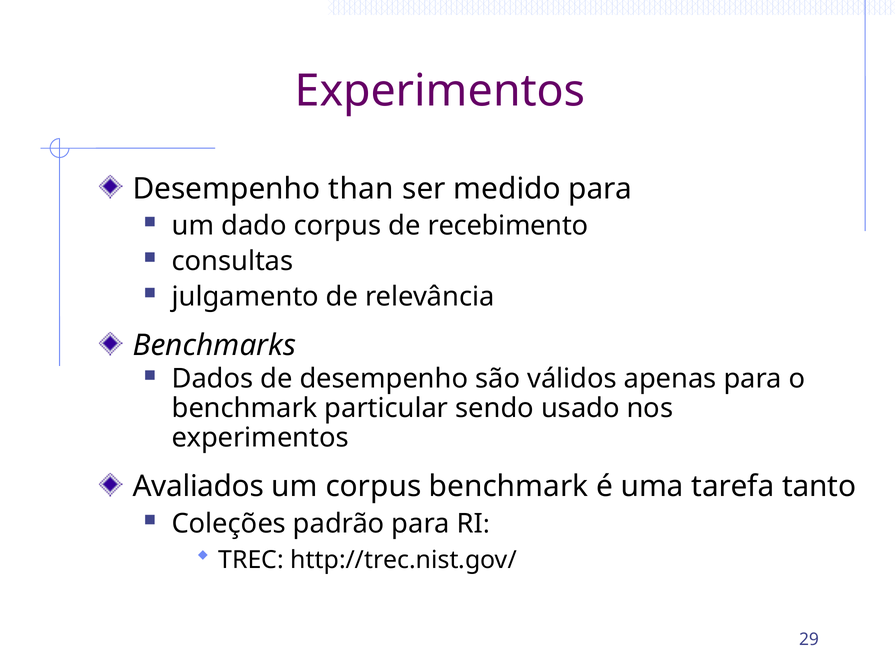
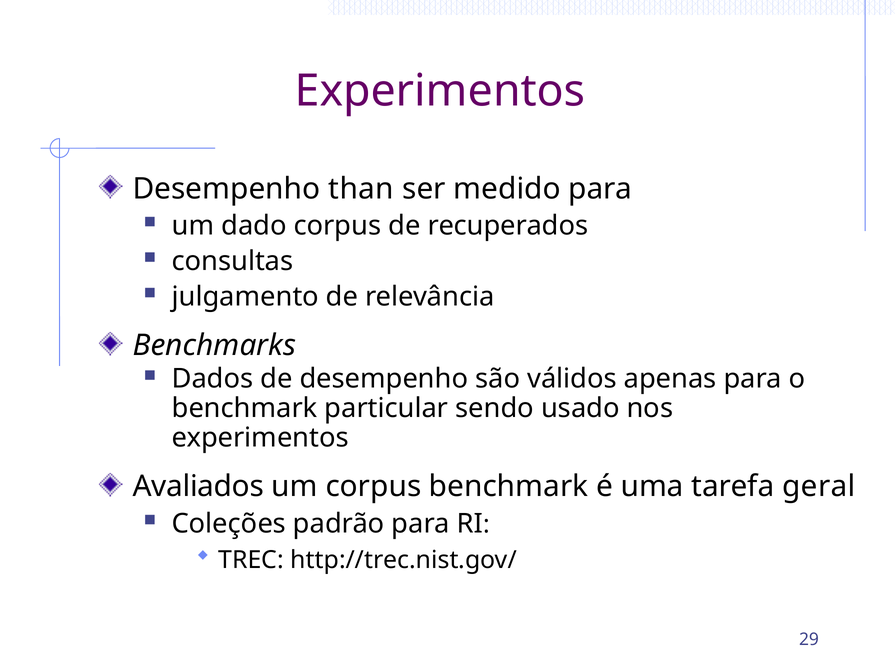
recebimento: recebimento -> recuperados (508, 226)
tanto: tanto -> geral (819, 487)
